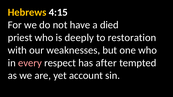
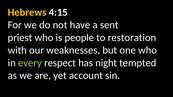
died: died -> sent (109, 25)
deeply: deeply -> people (79, 38)
every colour: pink -> light green (30, 63)
after: after -> night (106, 63)
